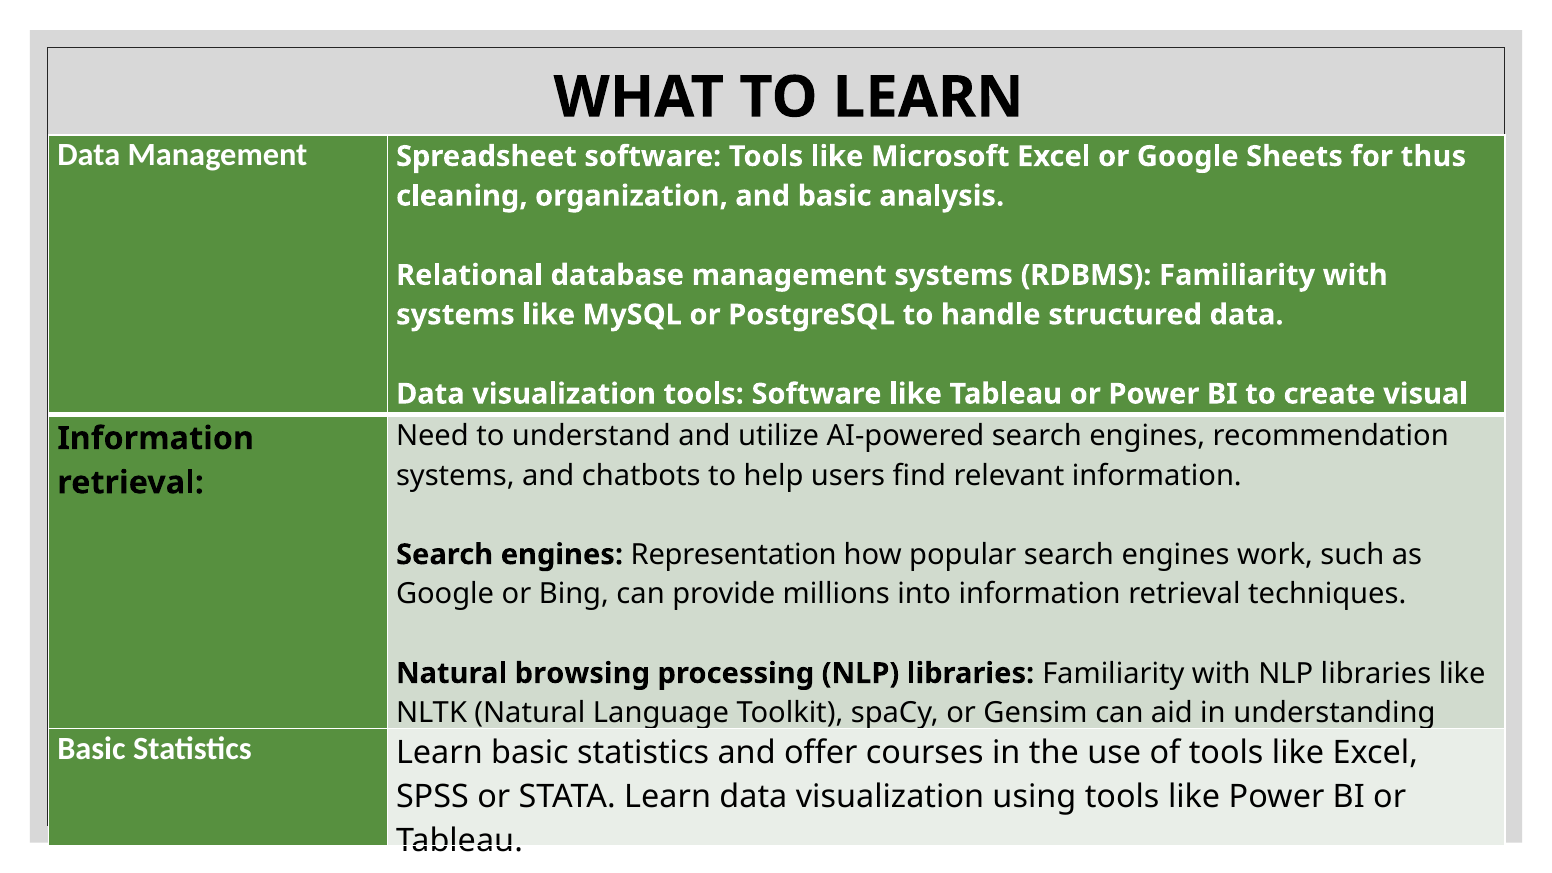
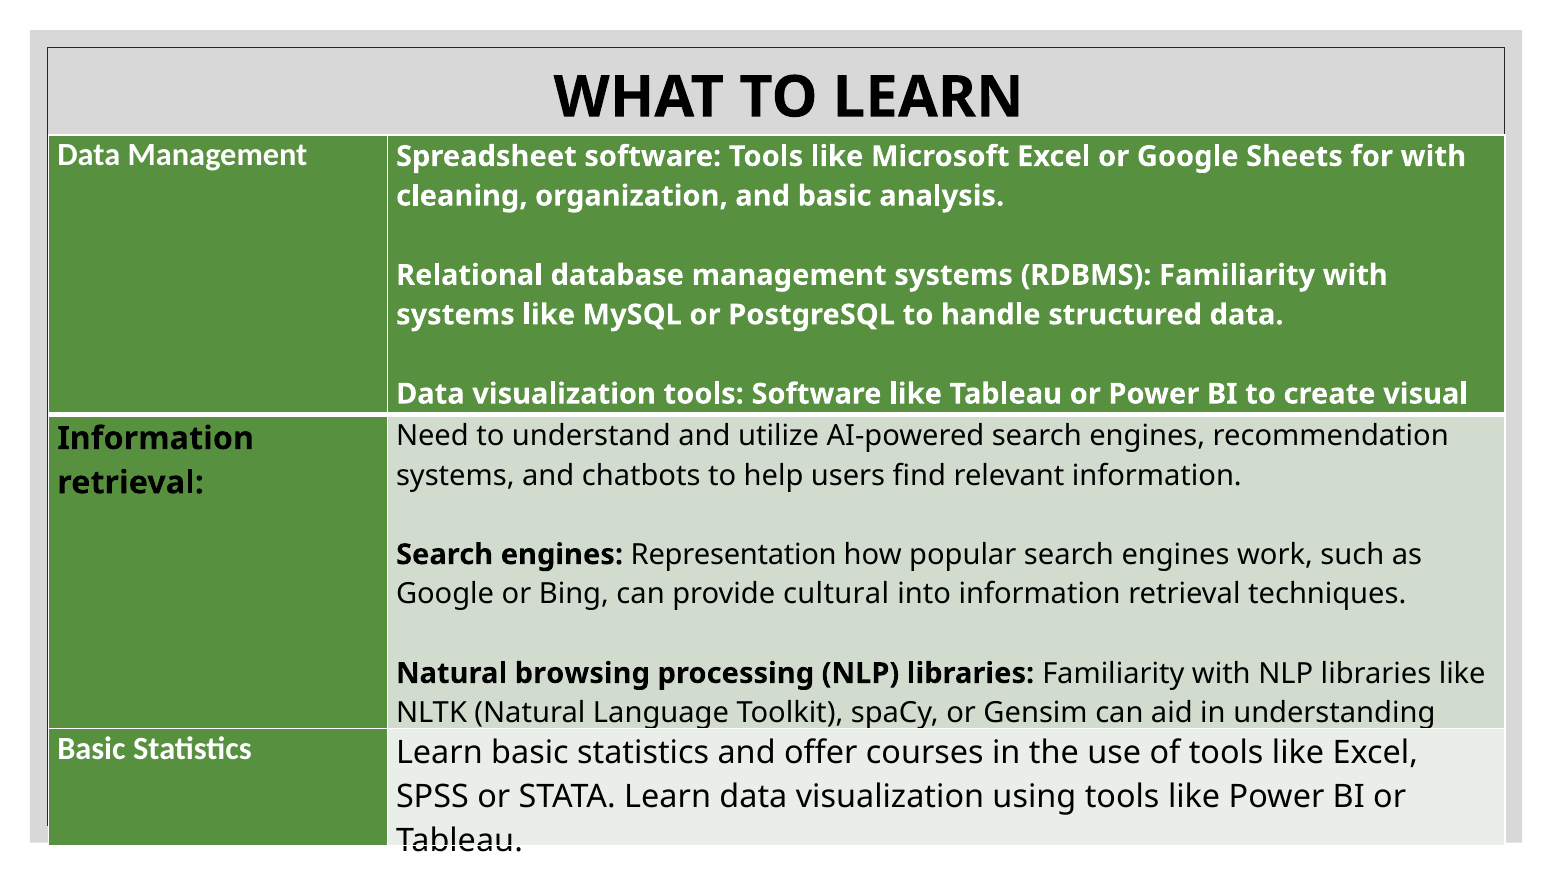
for thus: thus -> with (1433, 156)
millions: millions -> cultural (836, 594)
